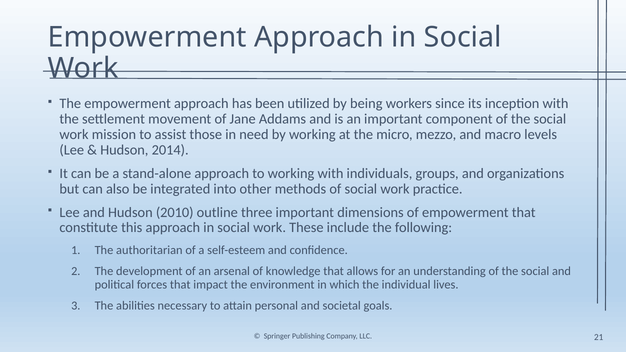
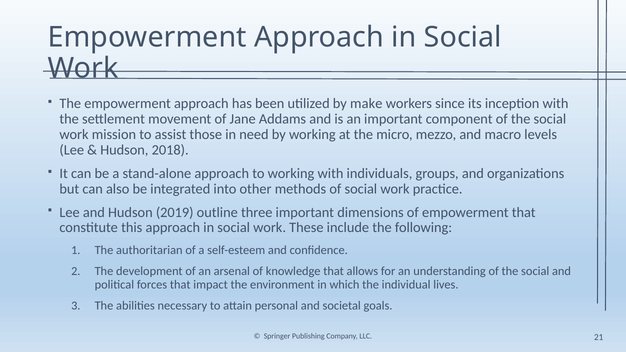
being: being -> make (366, 104)
2014: 2014 -> 2018 (170, 150)
2010: 2010 -> 2019 (175, 212)
